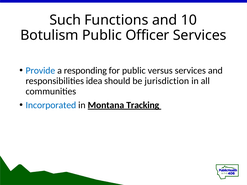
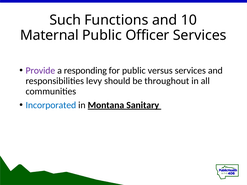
Botulism: Botulism -> Maternal (49, 35)
Provide colour: blue -> purple (40, 71)
idea: idea -> levy (94, 81)
jurisdiction: jurisdiction -> throughout (167, 81)
Tracking: Tracking -> Sanitary (143, 105)
